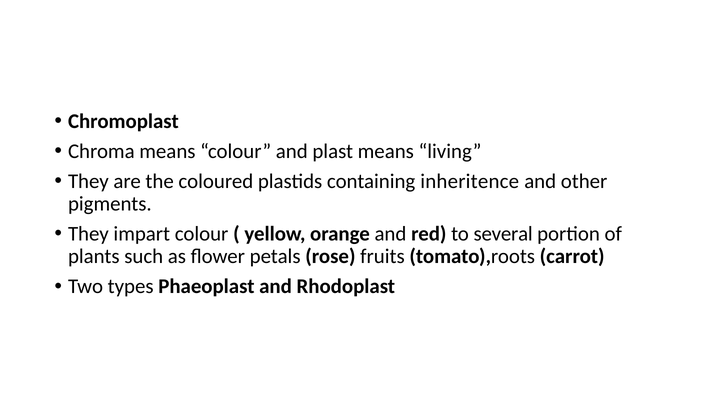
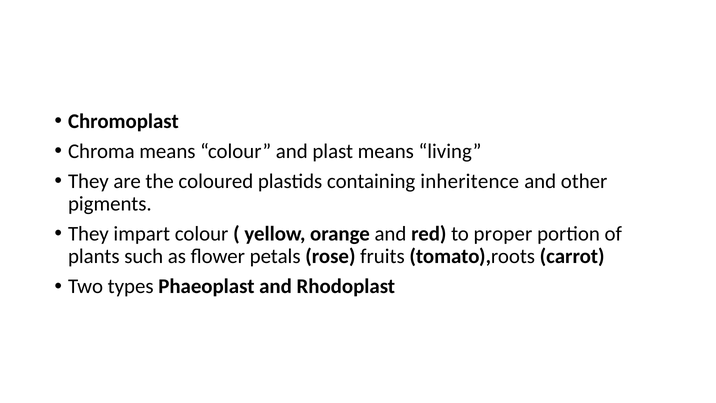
several: several -> proper (503, 234)
